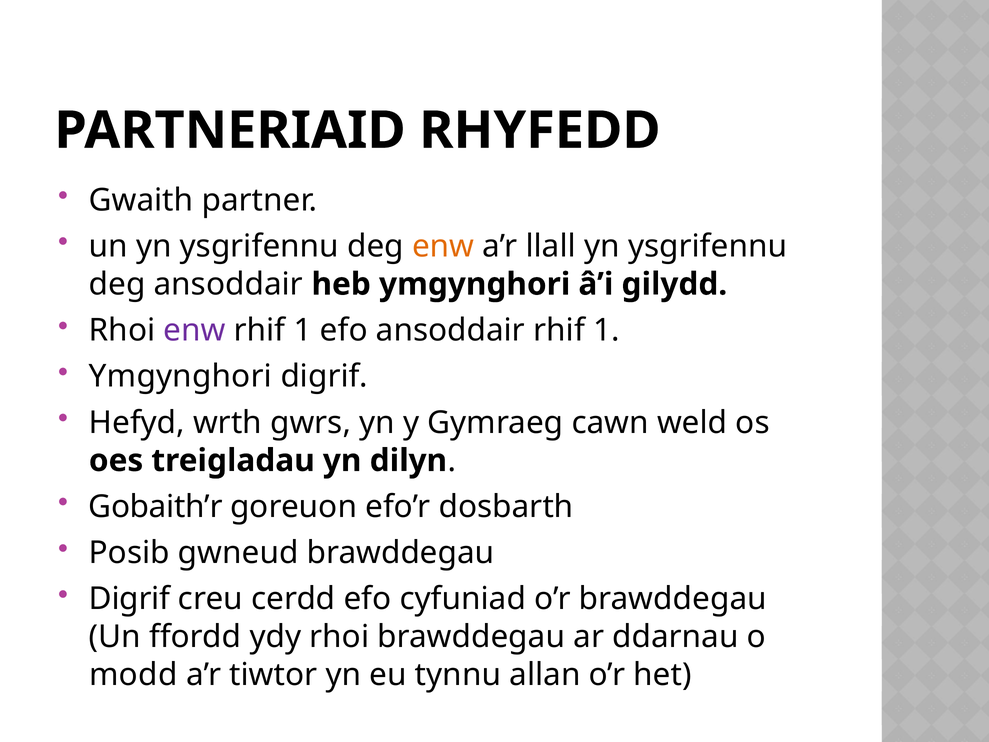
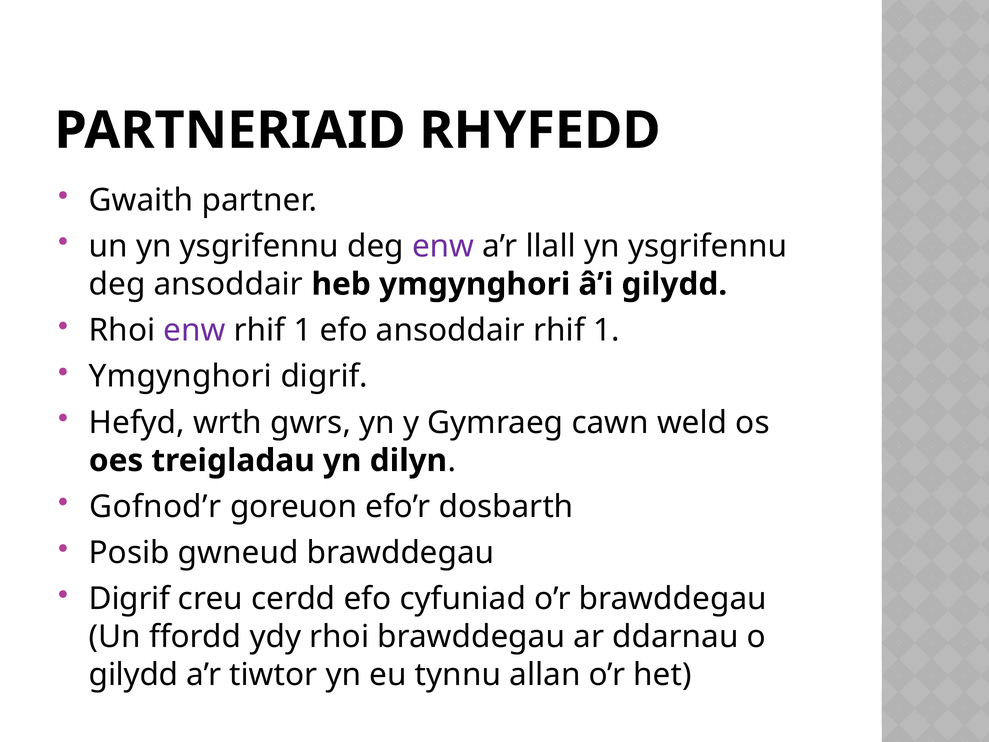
enw colour: orange -> purple (443, 246)
Gobaith’r: Gobaith’r -> Gofnod’r (155, 507)
modd: modd -> gilydd (134, 675)
